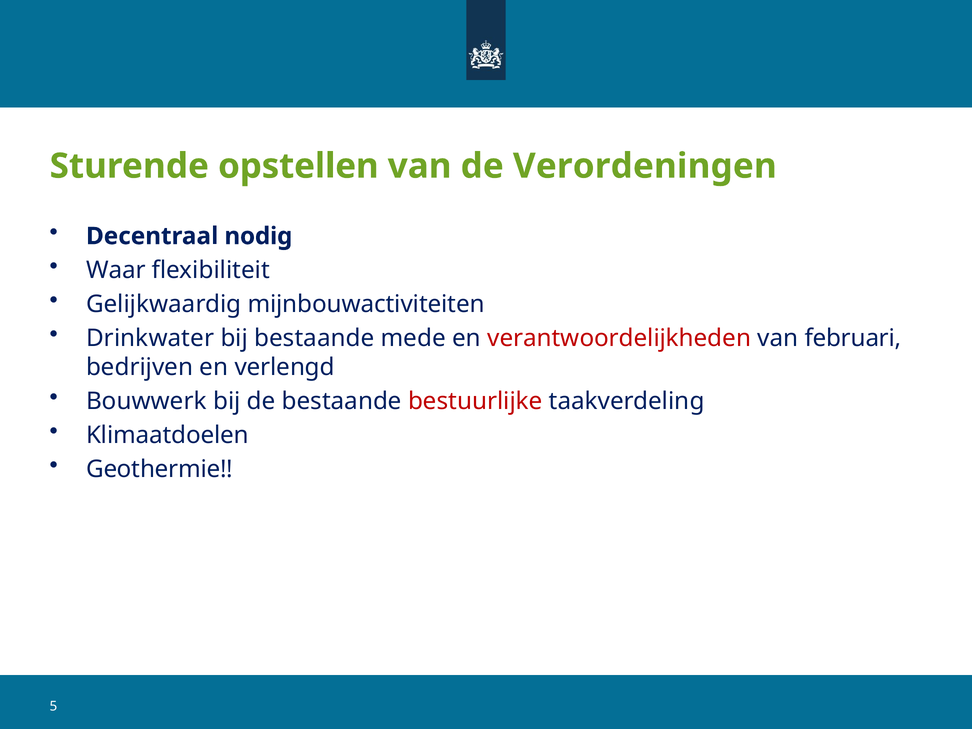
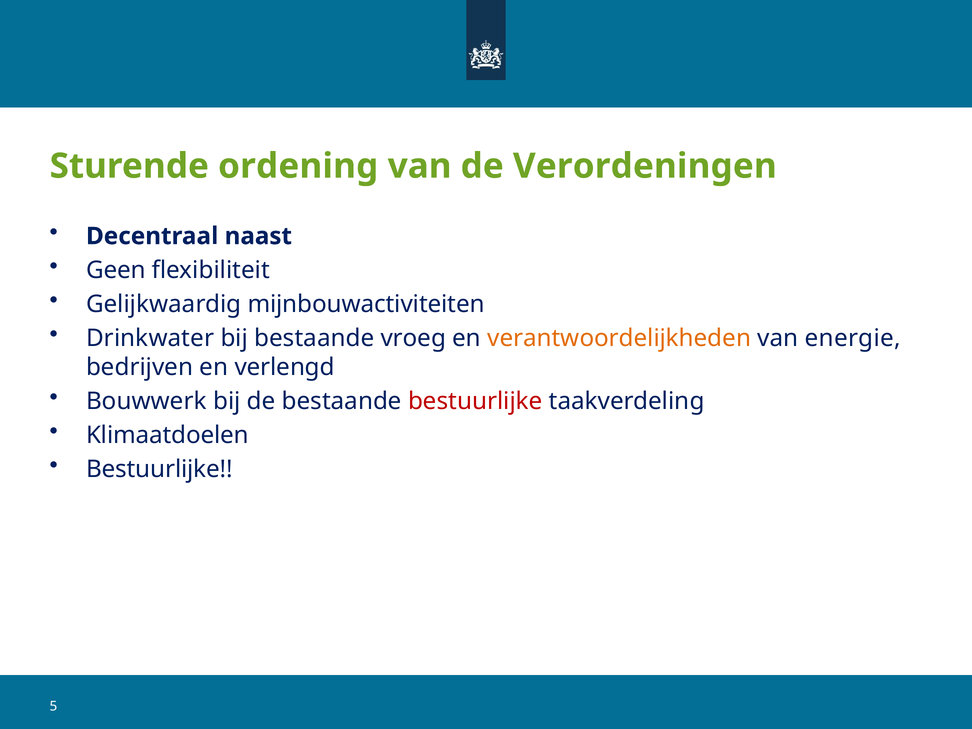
opstellen: opstellen -> ordening (298, 166)
nodig: nodig -> naast (258, 236)
Waar: Waar -> Geen (116, 270)
mede: mede -> vroeg (413, 338)
verantwoordelijkheden colour: red -> orange (619, 338)
februari: februari -> energie (853, 338)
Geothermie: Geothermie -> Bestuurlijke (159, 469)
